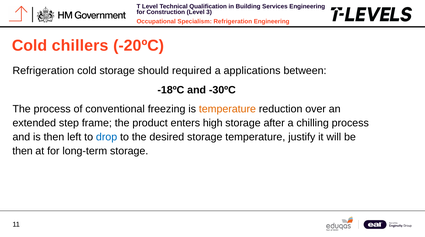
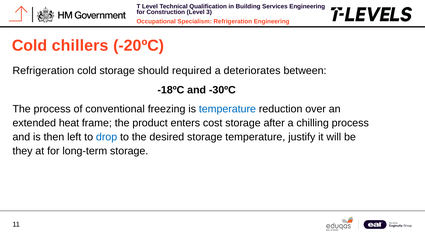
applications: applications -> deteriorates (252, 71)
temperature colour: orange -> blue (227, 109)
step: step -> heat (69, 123)
high: high -> cost (213, 123)
then: then -> they (22, 151)
